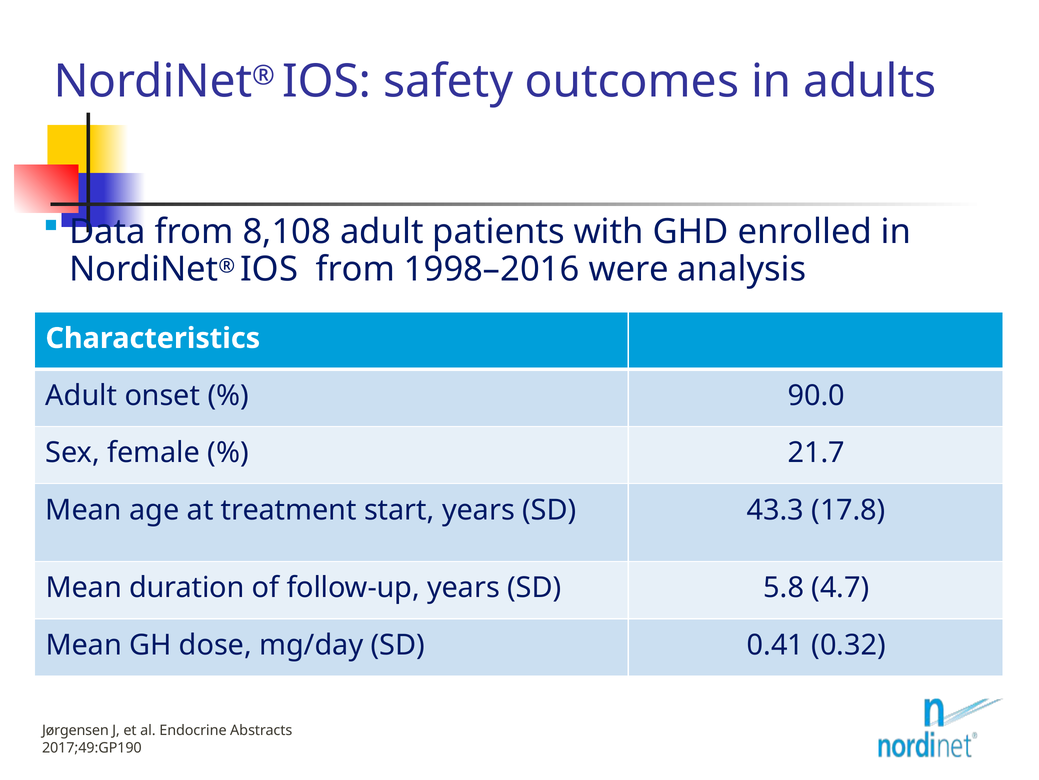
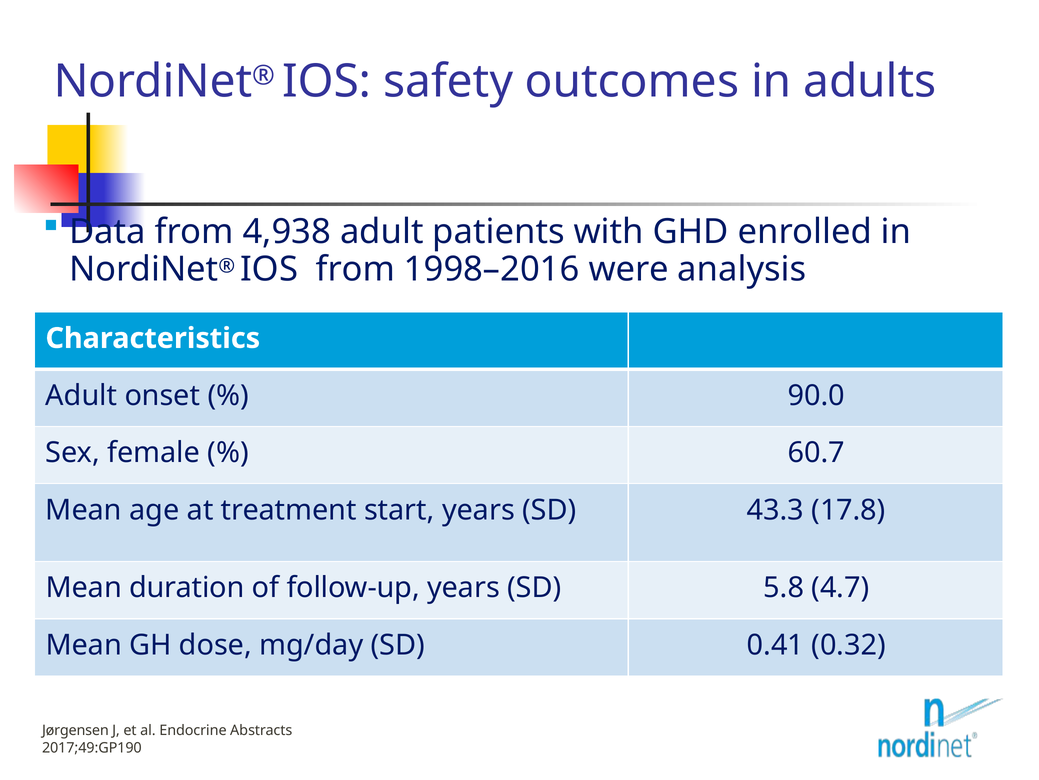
8,108: 8,108 -> 4,938 (287, 232)
21.7: 21.7 -> 60.7 (816, 452)
